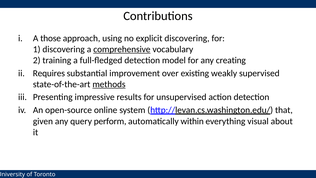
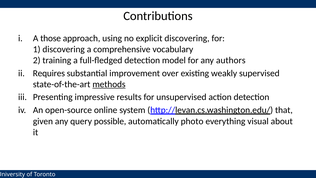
comprehensive underline: present -> none (122, 49)
creating: creating -> authors (231, 60)
perform: perform -> possible (110, 121)
within: within -> photo (192, 121)
